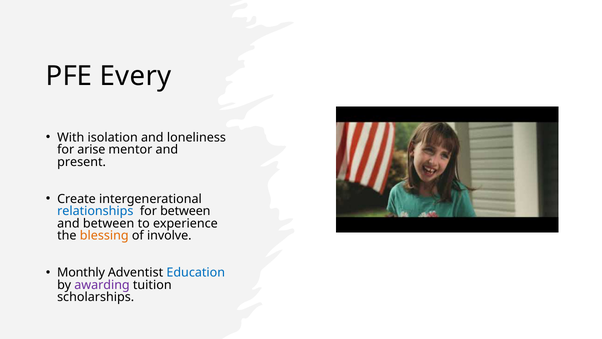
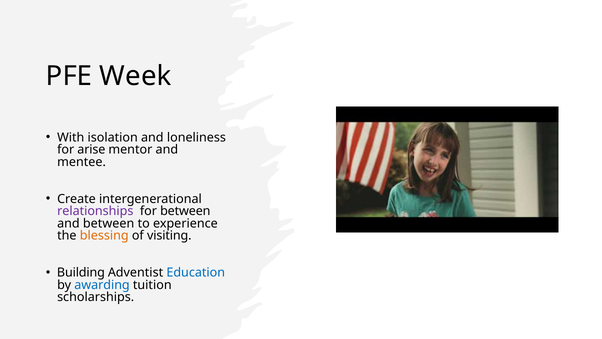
Every: Every -> Week (136, 76)
present: present -> mentee (82, 162)
relationships colour: blue -> purple (95, 211)
involve: involve -> visiting (169, 235)
Monthly: Monthly -> Building (81, 272)
awarding colour: purple -> blue (102, 285)
